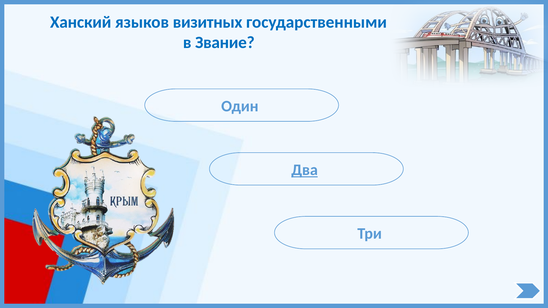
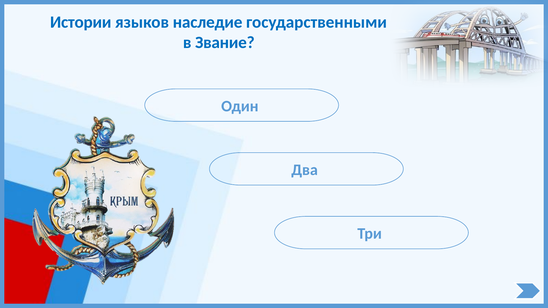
Ханский: Ханский -> Истории (81, 22)
визитных: визитных -> наследие (208, 22)
Два underline: present -> none (305, 170)
